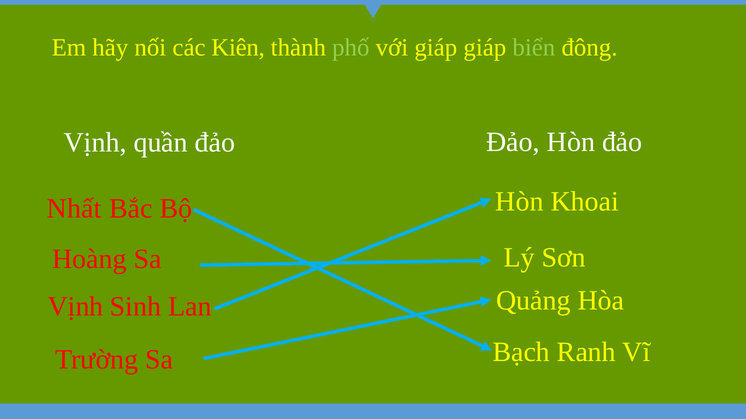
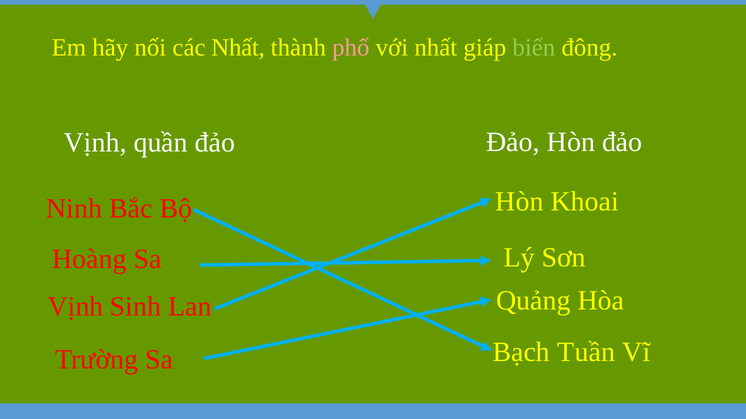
các Kiên: Kiên -> Nhất (238, 47)
phố colour: light green -> pink (351, 47)
với giáp: giáp -> nhất (436, 47)
Nhất: Nhất -> Ninh (74, 209)
Ranh: Ranh -> Tuần (586, 353)
